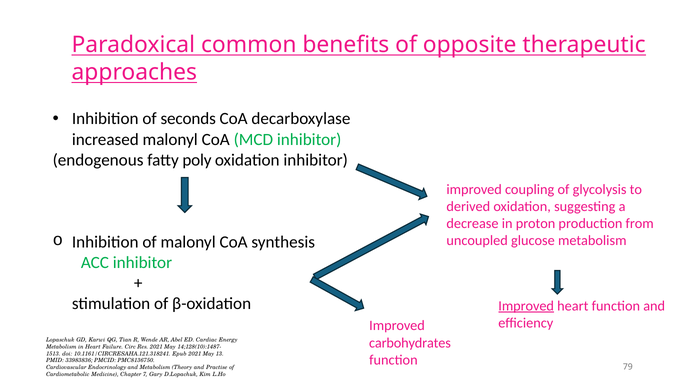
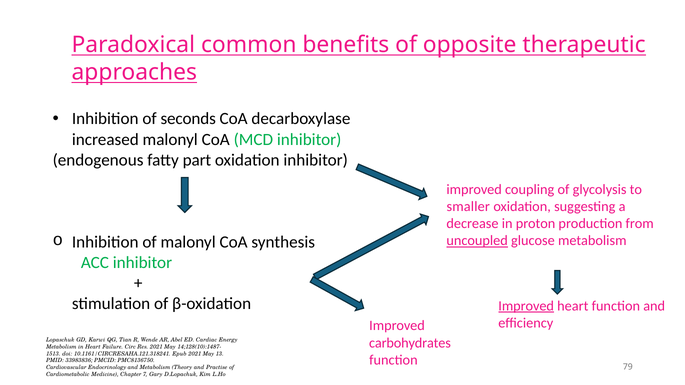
poly: poly -> part (197, 160)
derived: derived -> smaller (468, 207)
uncoupled underline: none -> present (477, 241)
